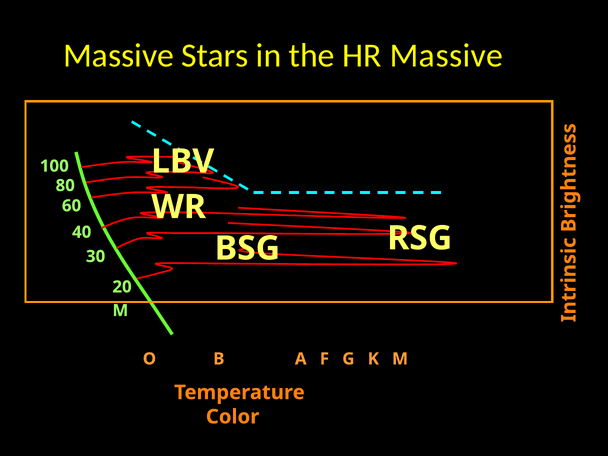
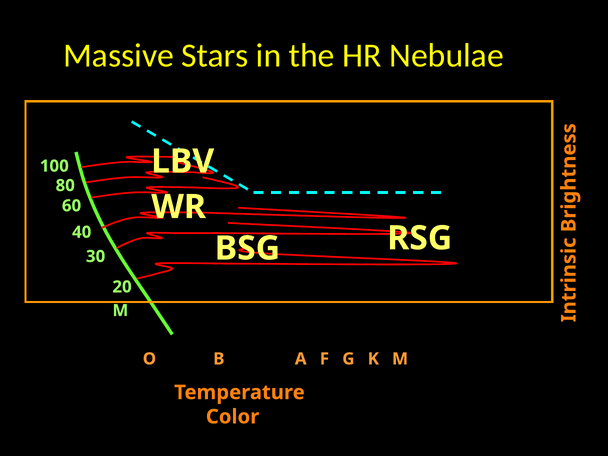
HR Massive: Massive -> Nebulae (447, 56)
